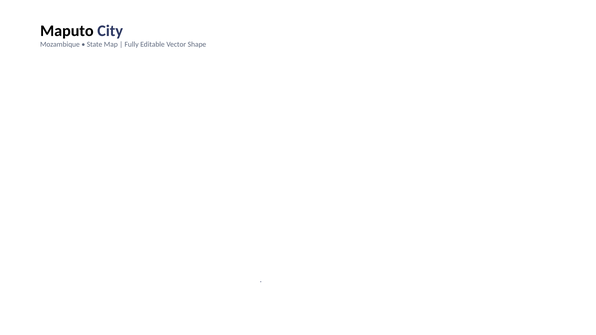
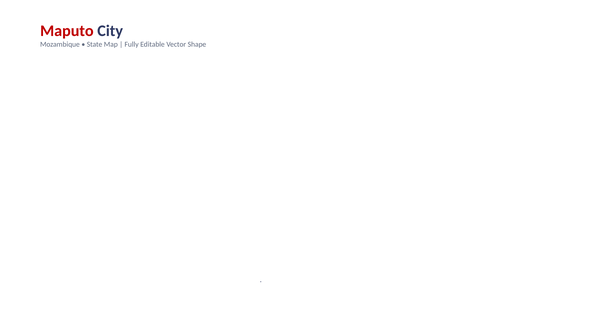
Maputo colour: black -> red (67, 31)
